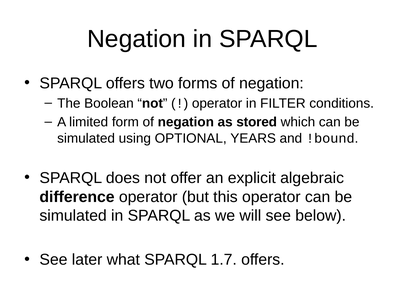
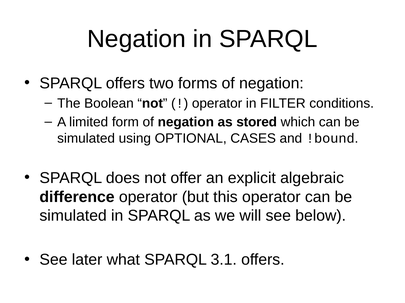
YEARS: YEARS -> CASES (253, 139)
1.7: 1.7 -> 3.1 (224, 260)
